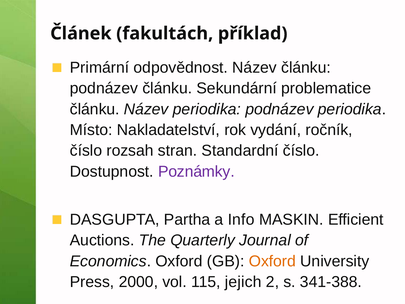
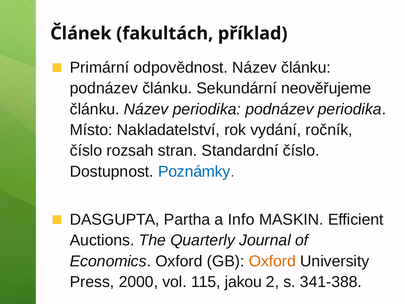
problematice: problematice -> neověřujeme (326, 88)
Poznámky colour: purple -> blue (196, 171)
jejich: jejich -> jakou (243, 282)
